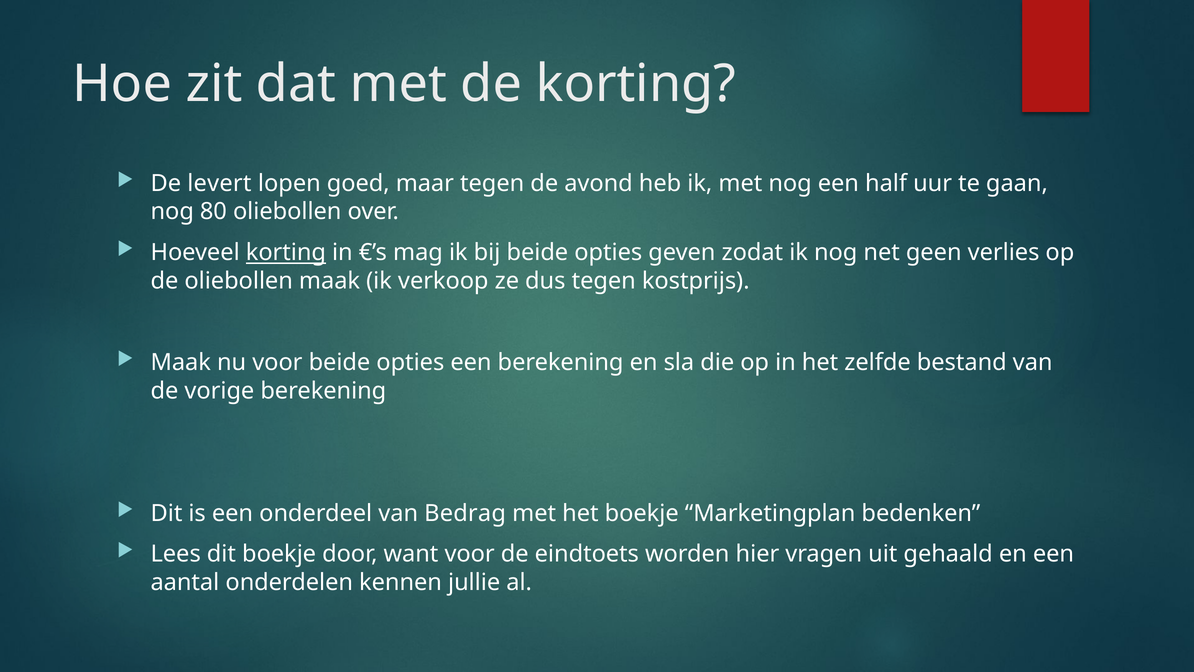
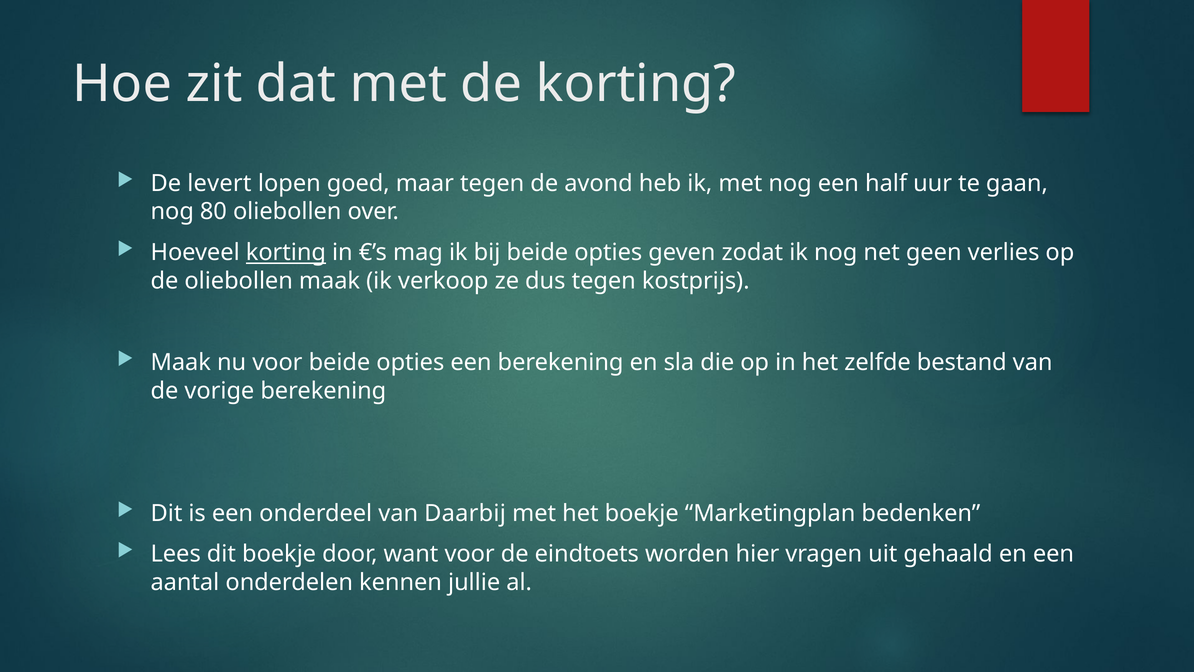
Bedrag: Bedrag -> Daarbij (465, 513)
